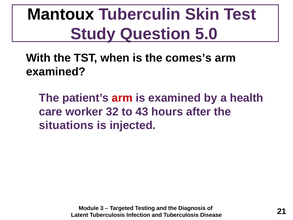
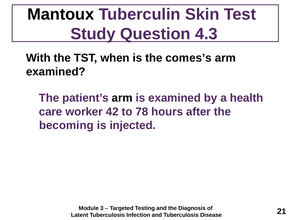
5.0: 5.0 -> 4.3 (206, 34)
arm colour: red -> black (122, 98)
32: 32 -> 42 (112, 112)
43: 43 -> 78 (142, 112)
situations: situations -> becoming (66, 125)
